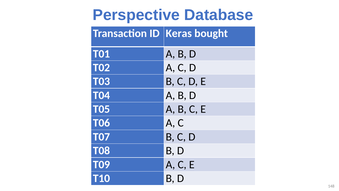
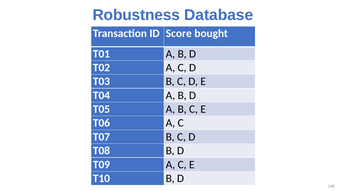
Perspective: Perspective -> Robustness (136, 15)
Keras: Keras -> Score (179, 33)
